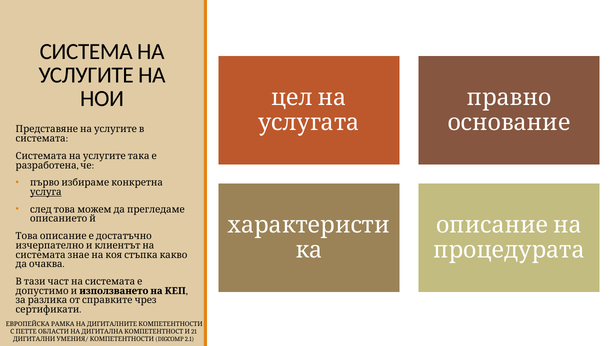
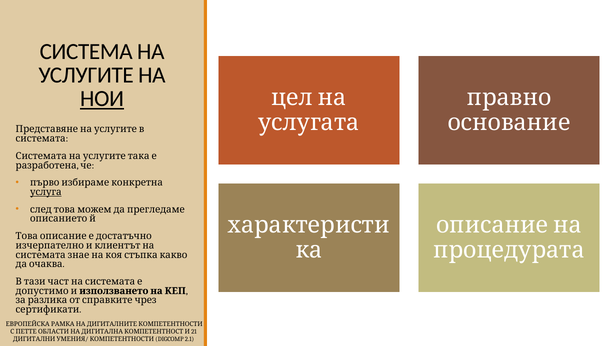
НОИ underline: none -> present (102, 99)
